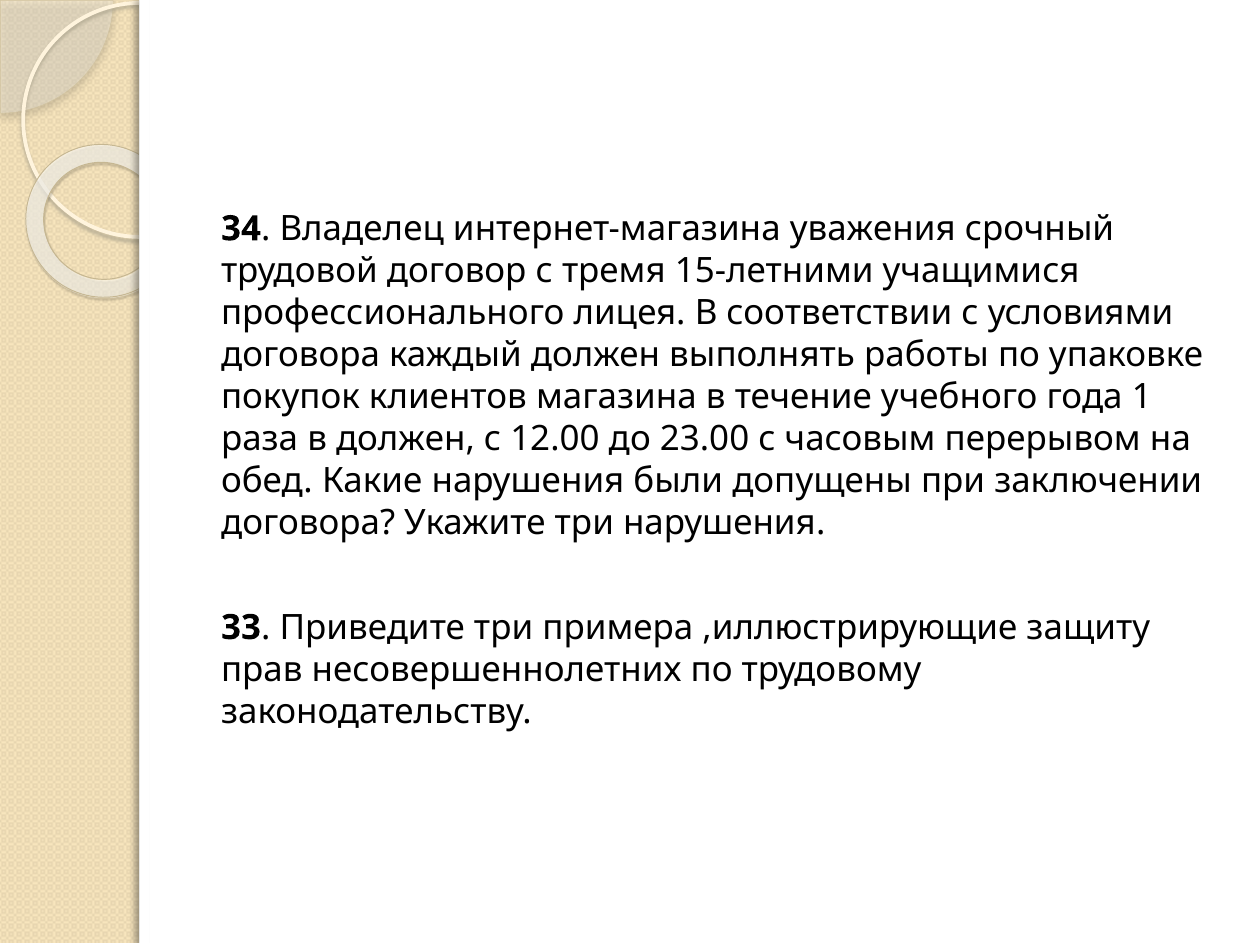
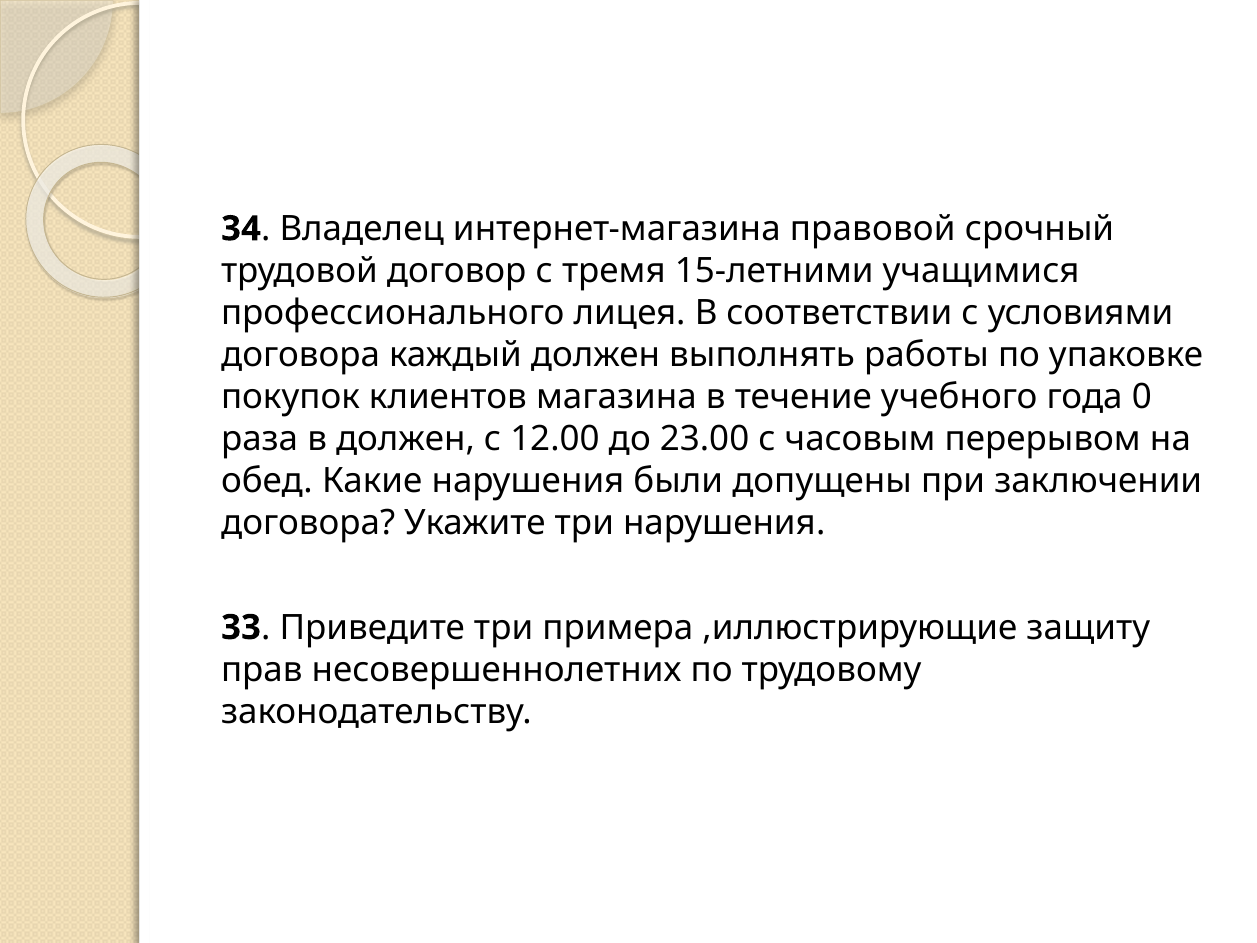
уважения: уважения -> правовой (873, 229)
1: 1 -> 0 (1142, 397)
